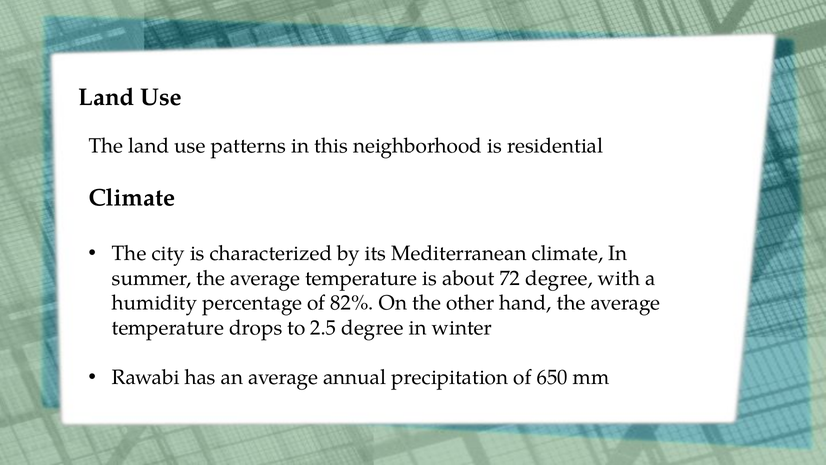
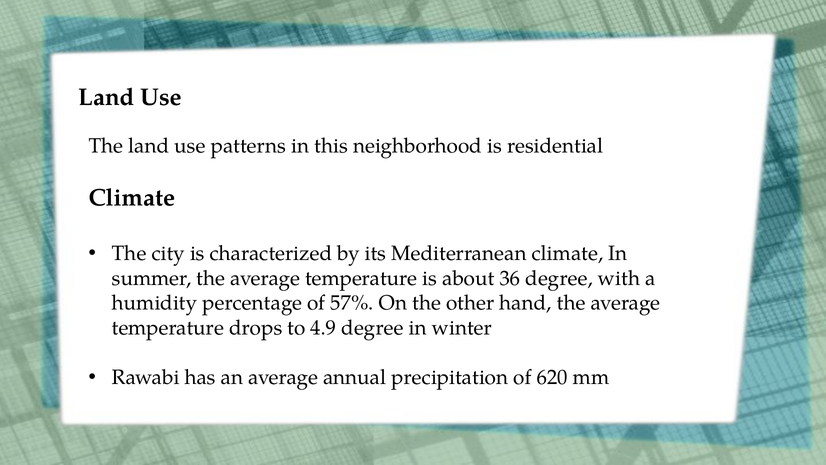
72: 72 -> 36 (510, 278)
82%: 82% -> 57% (352, 303)
2.5: 2.5 -> 4.9 (323, 328)
650: 650 -> 620 (552, 377)
